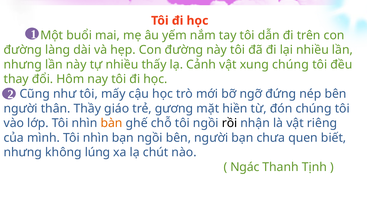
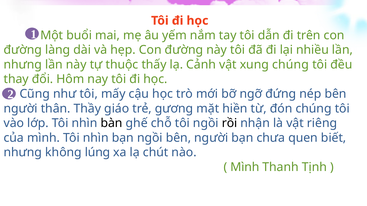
tự nhiều: nhiều -> thuộc (122, 65)
bàn colour: orange -> black (112, 123)
Ngác: Ngác -> Mình (245, 167)
